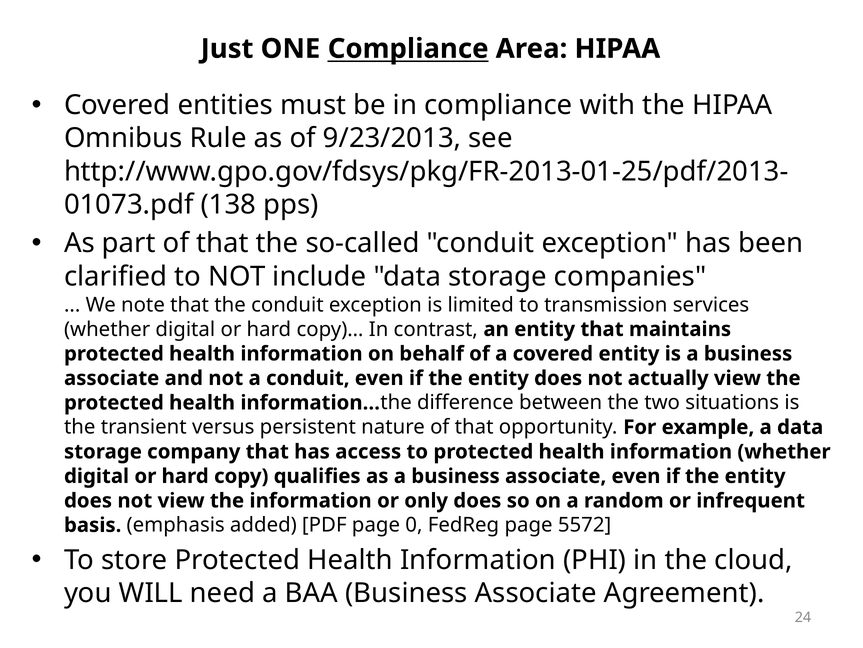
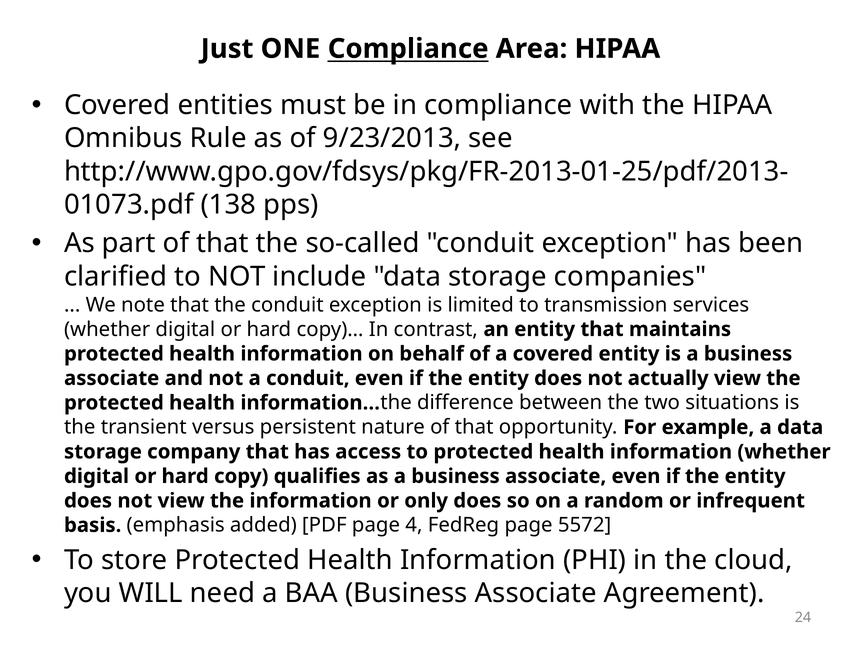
0: 0 -> 4 (414, 525)
